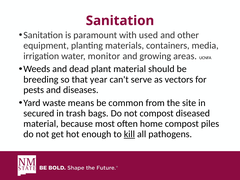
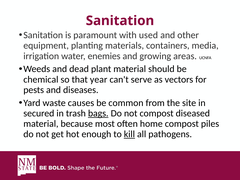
monitor: monitor -> enemies (104, 56)
breeding: breeding -> chemical (41, 79)
means: means -> causes (81, 103)
bags underline: none -> present (98, 113)
